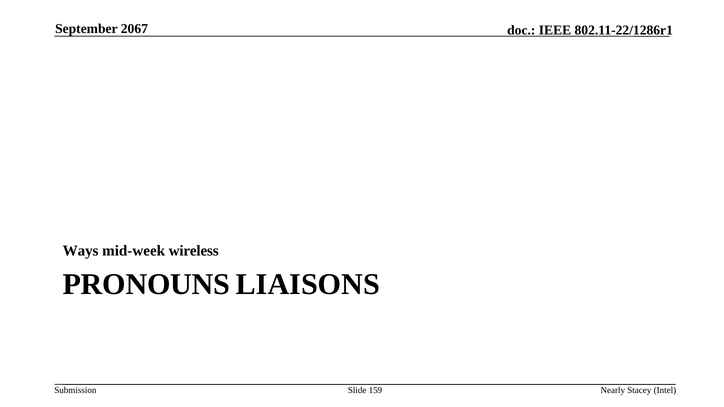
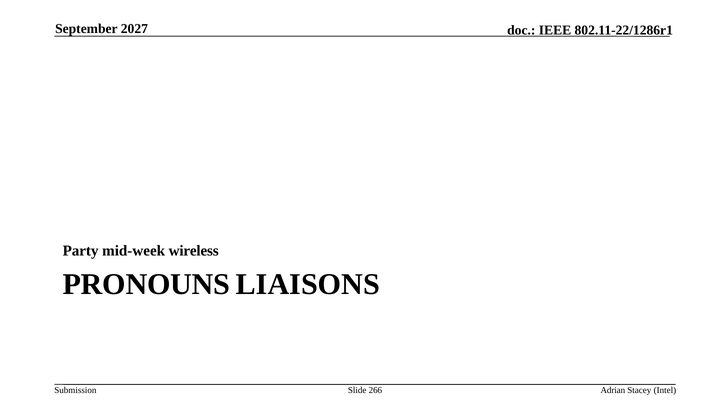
2067: 2067 -> 2027 (134, 29)
Ways: Ways -> Party (81, 251)
159: 159 -> 266 (375, 391)
Nearly: Nearly -> Adrian (613, 391)
